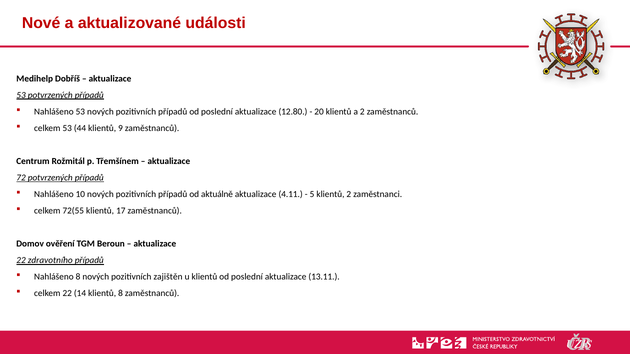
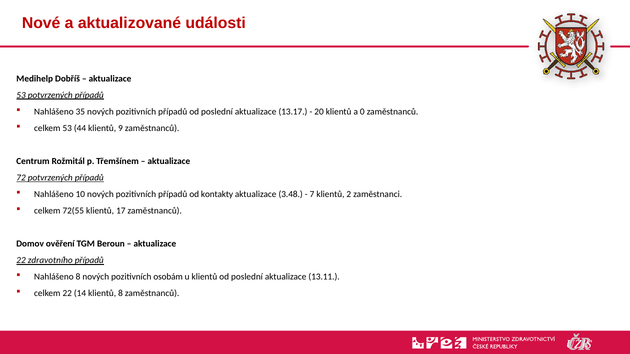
Nahlášeno 53: 53 -> 35 (80, 112)
12.80: 12.80 -> 13.17 (293, 112)
a 2: 2 -> 0 (362, 112)
aktuálně: aktuálně -> kontakty (217, 194)
4.11: 4.11 -> 3.48 (291, 194)
5: 5 -> 7 (312, 194)
zajištěn: zajištěn -> osobám (168, 277)
